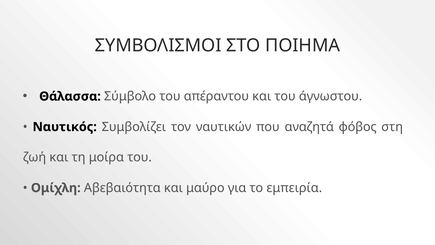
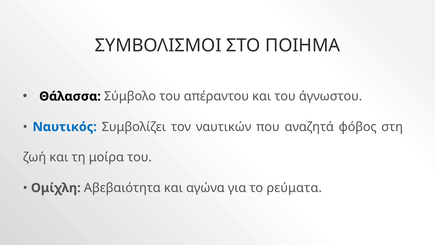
Ναυτικός colour: black -> blue (65, 127)
μαύρο: μαύρο -> αγώνα (205, 188)
εμπειρία: εμπειρία -> ρεύματα (294, 188)
